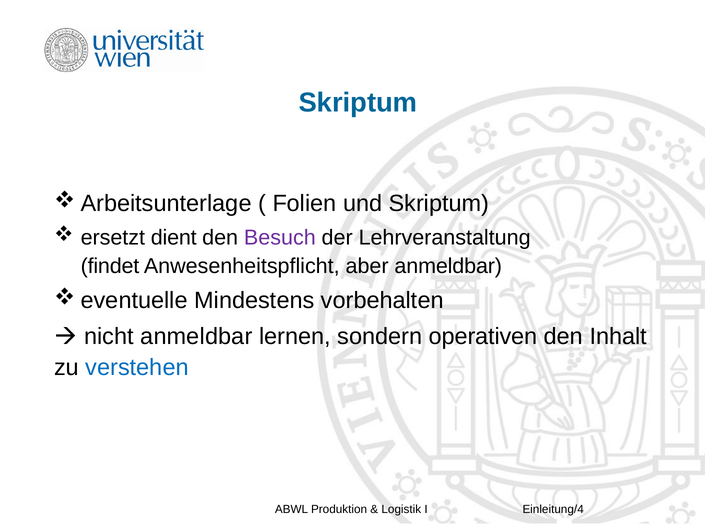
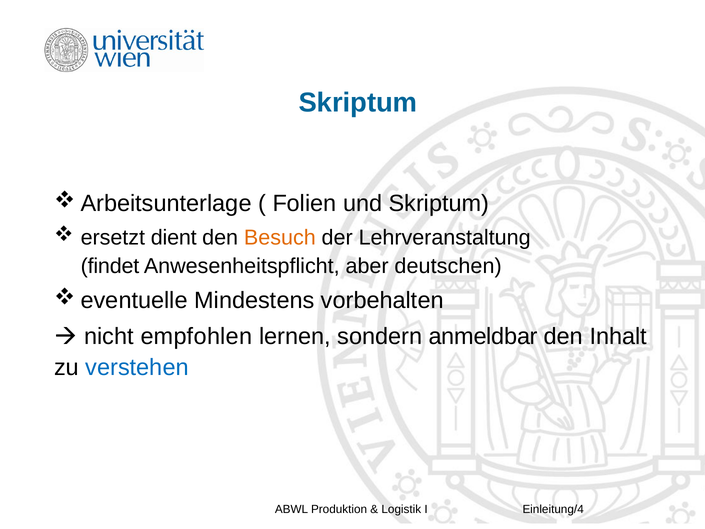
Besuch colour: purple -> orange (280, 237)
aber anmeldbar: anmeldbar -> deutschen (448, 266)
nicht anmeldbar: anmeldbar -> empfohlen (196, 336)
operativen: operativen -> anmeldbar (483, 336)
